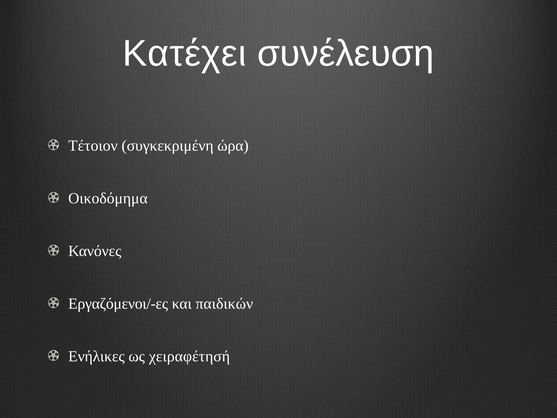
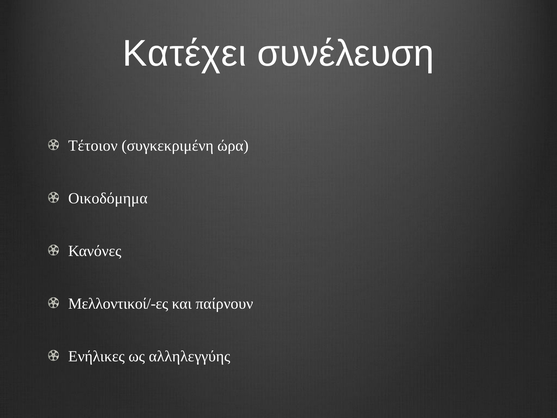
Εργαζόμενοι/-ες: Εργαζόμενοι/-ες -> Μελλοντικοί/-ες (118, 303)
παιδικών: παιδικών -> παίρνουν (224, 303)
χειραφέτησή: χειραφέτησή -> αλληλεγγύης (190, 356)
